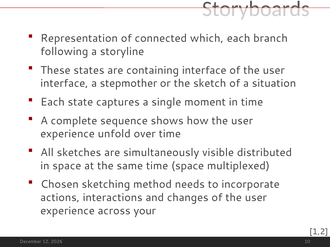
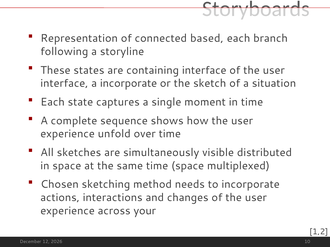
which: which -> based (207, 38)
a stepmother: stepmother -> incorporate (129, 83)
